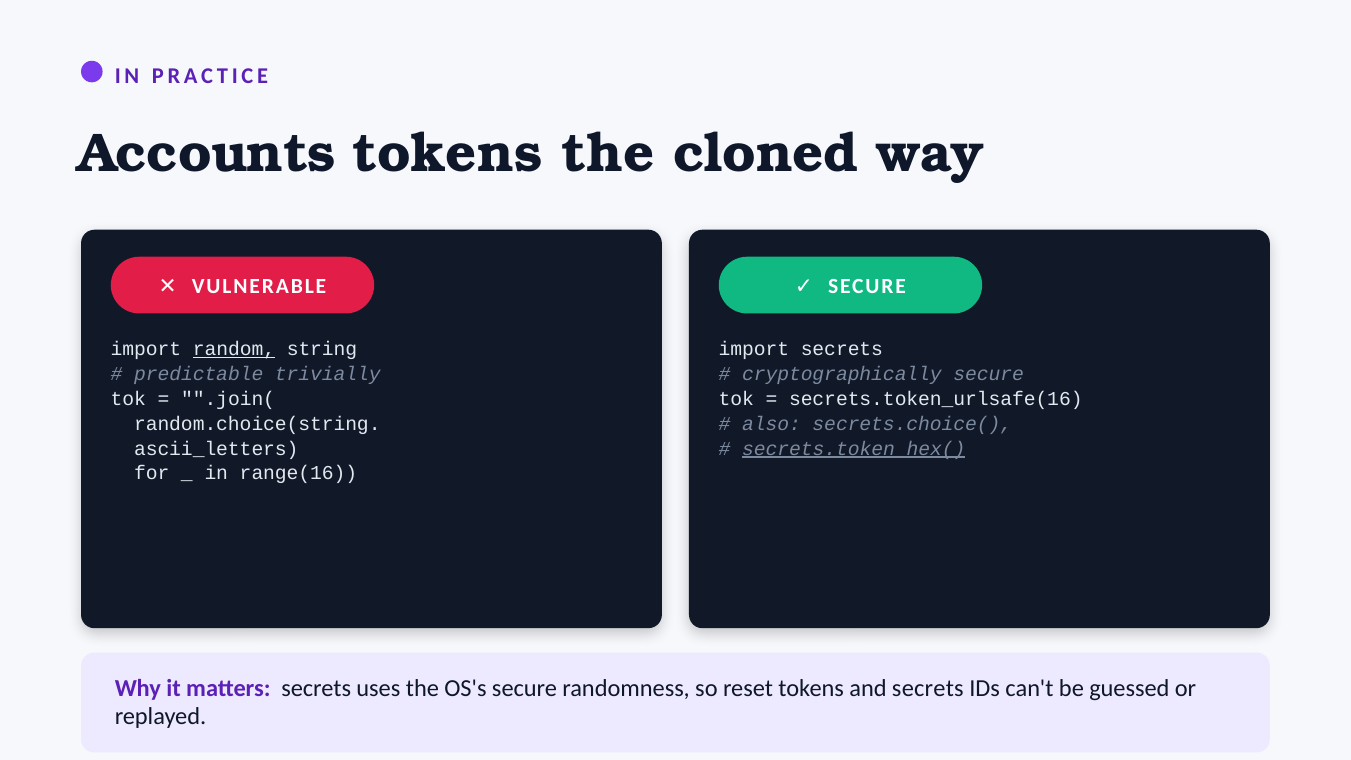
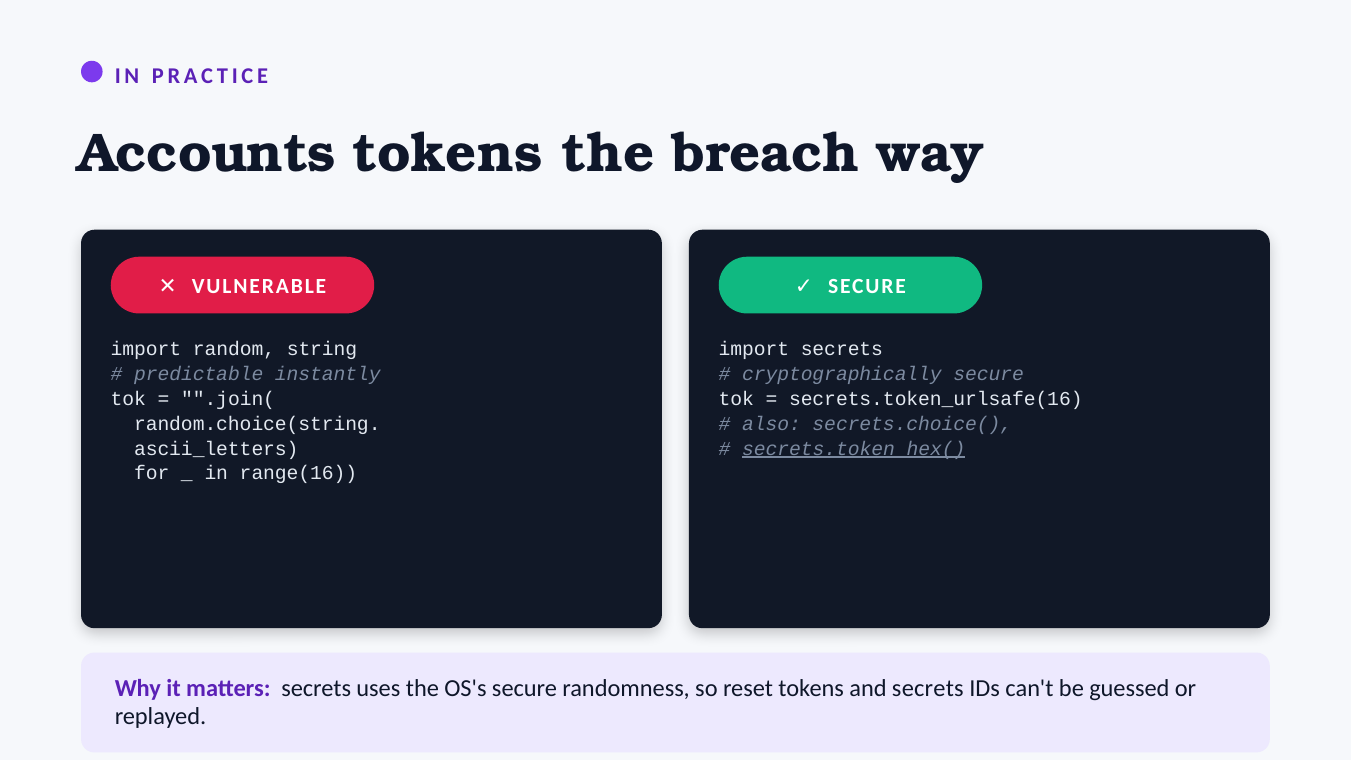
cloned: cloned -> breach (766, 153)
random underline: present -> none (234, 349)
trivially: trivially -> instantly (328, 374)
